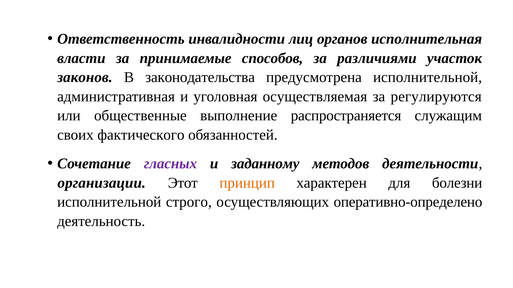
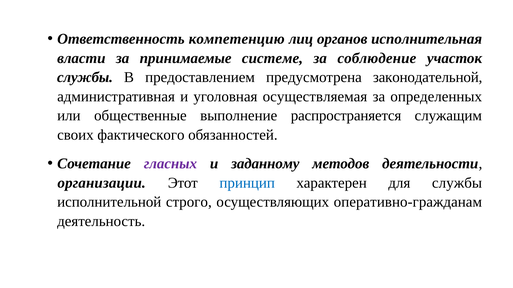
инвалидности: инвалидности -> компетенцию (237, 39)
способов: способов -> системе (272, 58)
различиями: различиями -> соблюдение (377, 58)
законов: законов -> службы (85, 77)
законодательства: законодательства -> предоставлением (200, 77)
предусмотрена исполнительной: исполнительной -> законодательной (428, 77)
регулируются: регулируются -> определенных (436, 97)
принцип colour: orange -> blue (247, 183)
для болезни: болезни -> службы (457, 183)
оперативно-определено: оперативно-определено -> оперативно-гражданам (408, 202)
